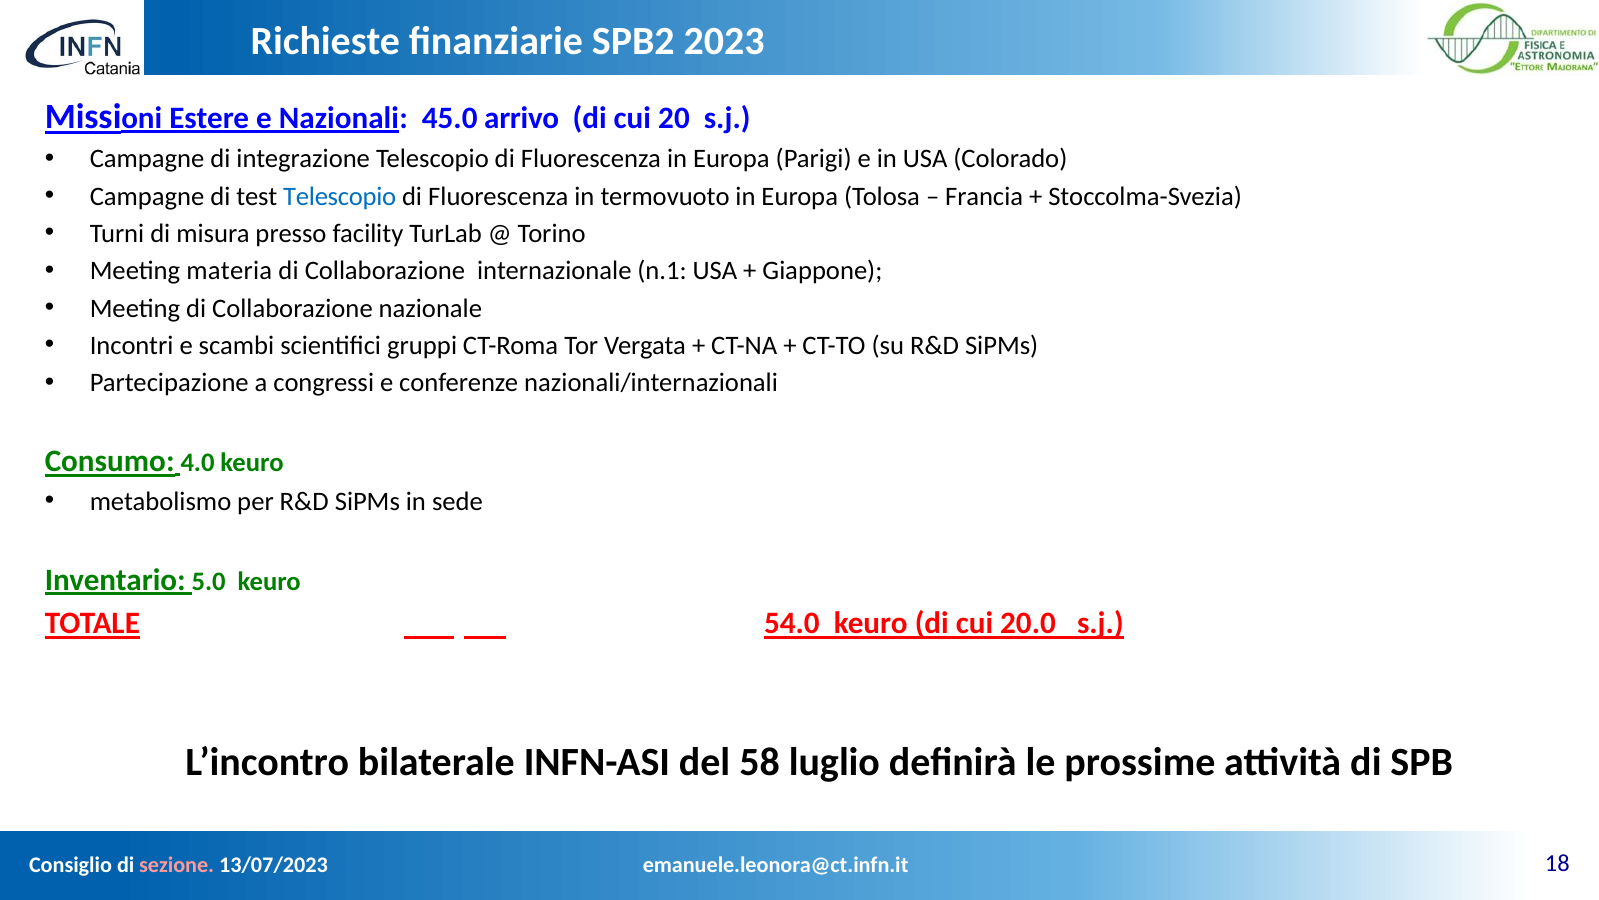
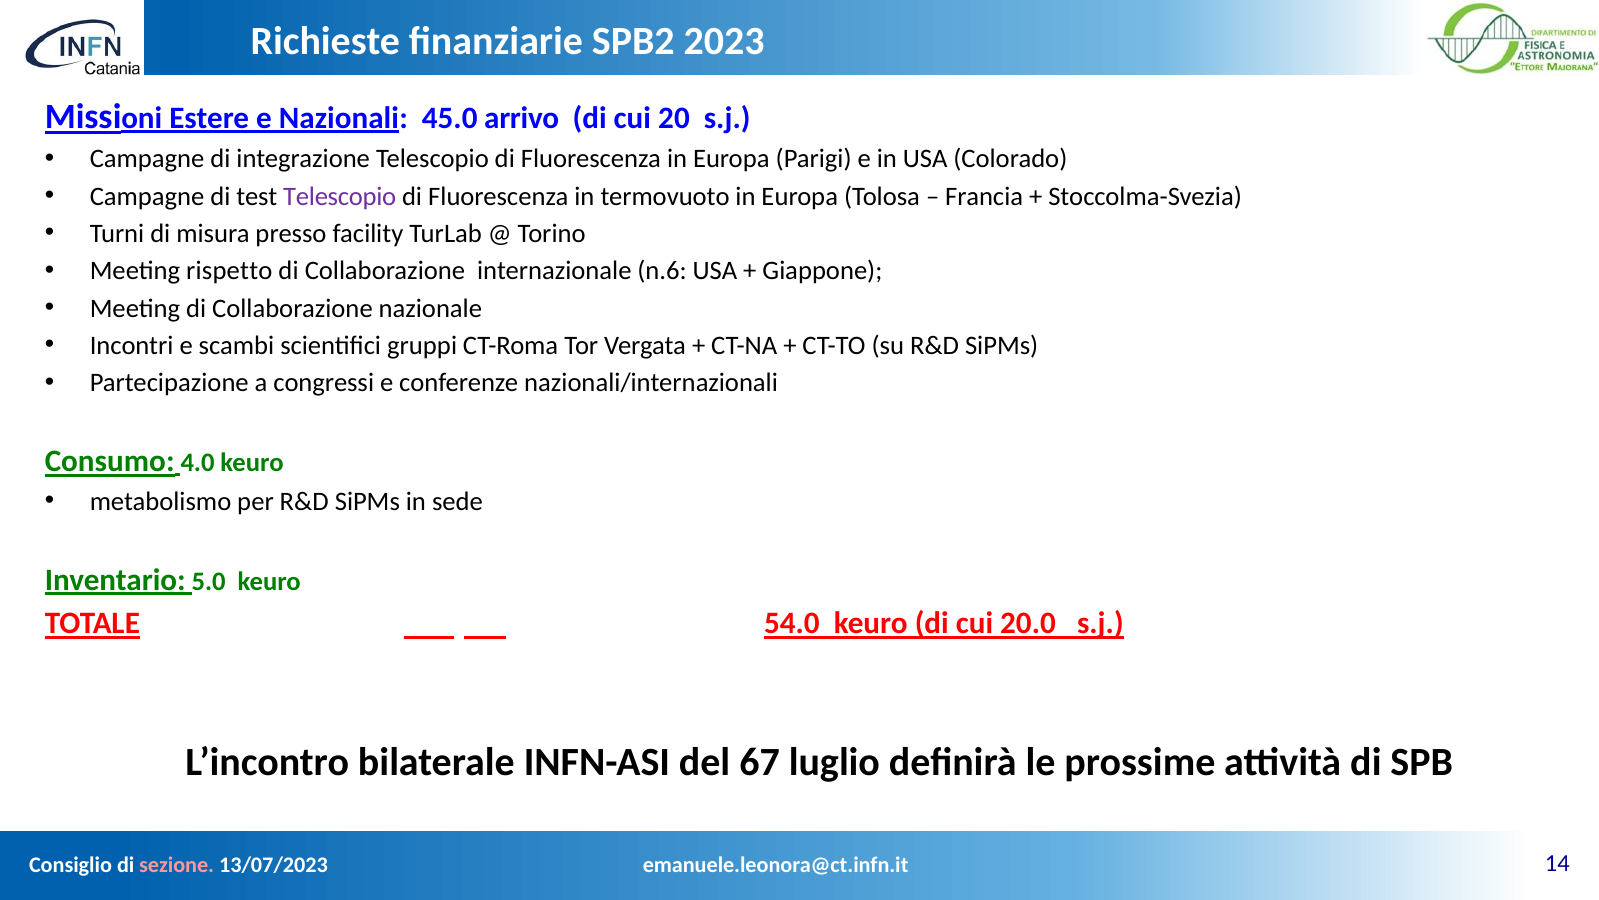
Telescopio colour: blue -> purple (340, 196)
materia: materia -> rispetto (229, 271)
n.1: n.1 -> n.6 (662, 271)
58: 58 -> 67 (760, 762)
18: 18 -> 14 (1557, 863)
